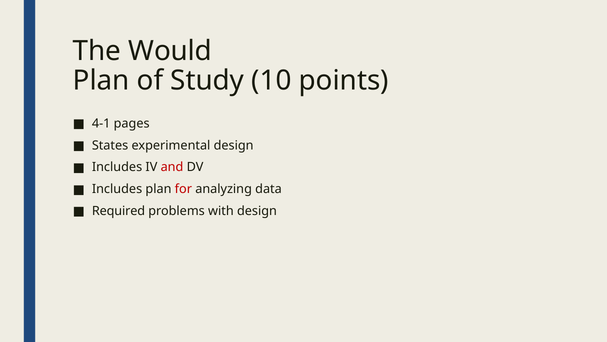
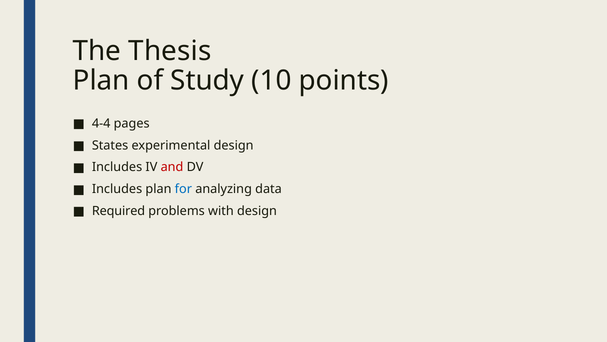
Would: Would -> Thesis (170, 51)
4-1: 4-1 -> 4-4 (101, 123)
for colour: red -> blue (183, 189)
